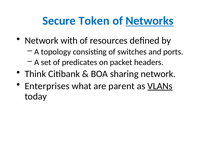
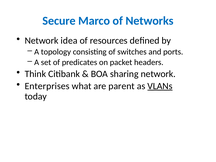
Token: Token -> Marco (94, 21)
Networks underline: present -> none (150, 21)
with: with -> idea (69, 41)
